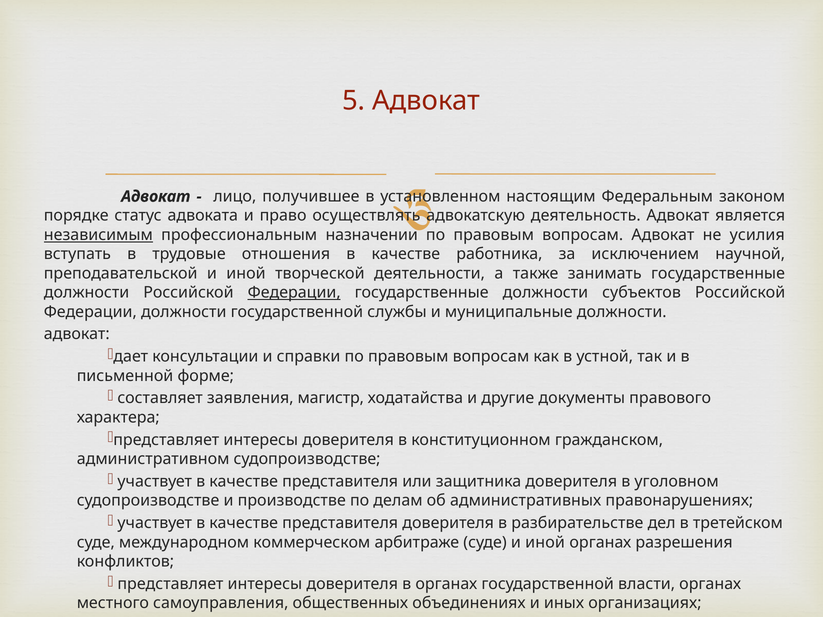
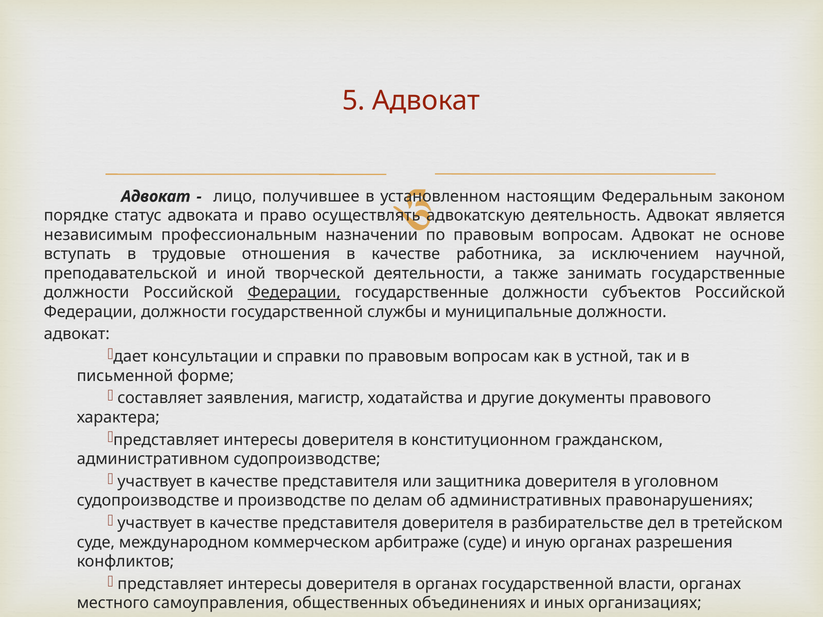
независимым underline: present -> none (98, 235)
усилия: усилия -> основе (757, 235)
суде и иной: иной -> иную (545, 542)
